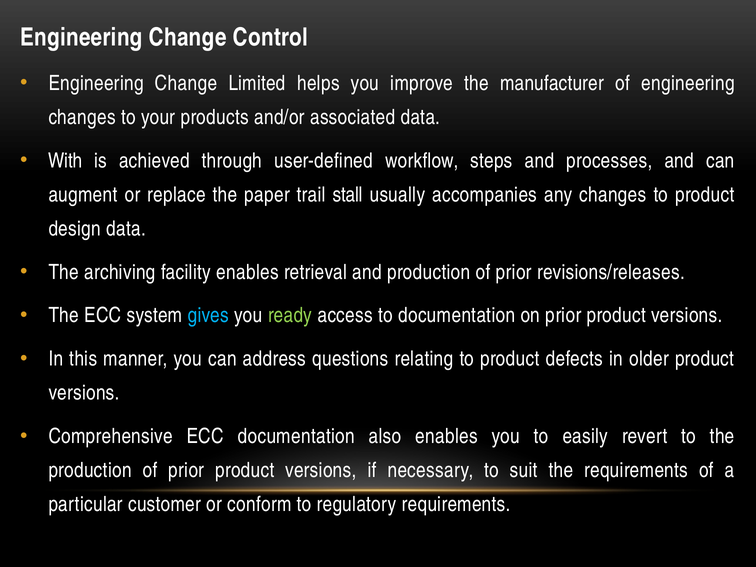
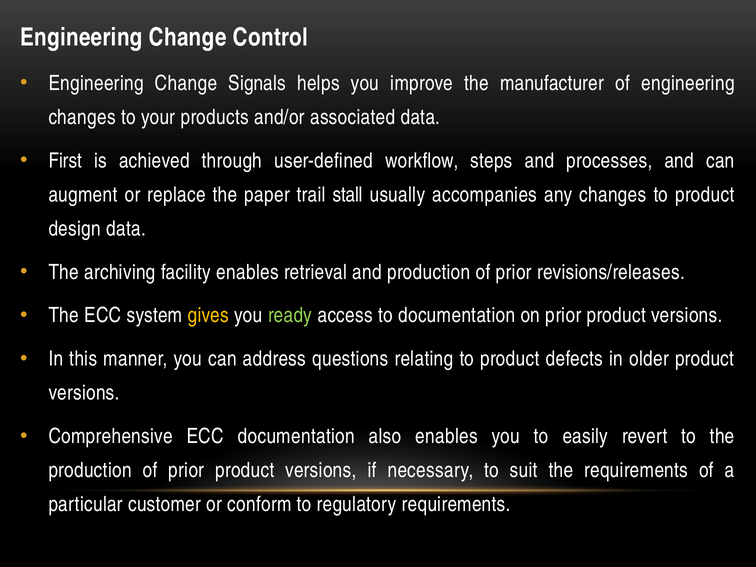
Limited: Limited -> Signals (257, 83)
With: With -> First (65, 161)
gives colour: light blue -> yellow (208, 316)
